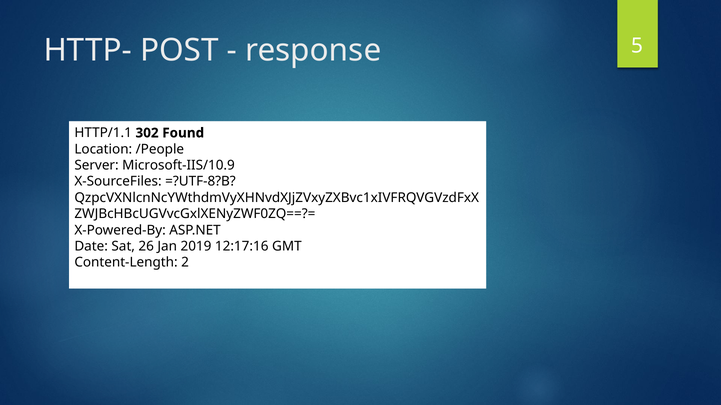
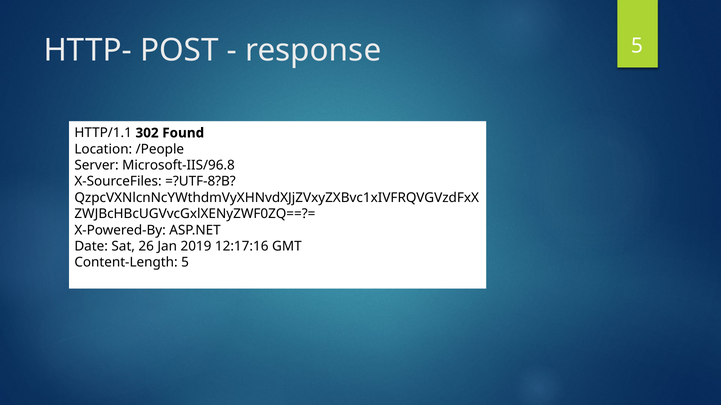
Microsoft-IIS/10.9: Microsoft-IIS/10.9 -> Microsoft-IIS/96.8 (179, 166)
Content-Length 2: 2 -> 5 (185, 263)
